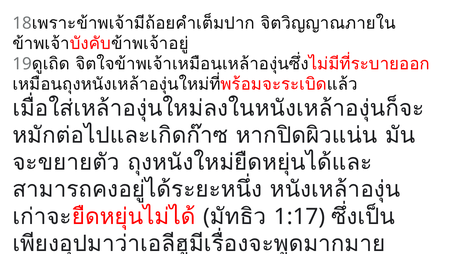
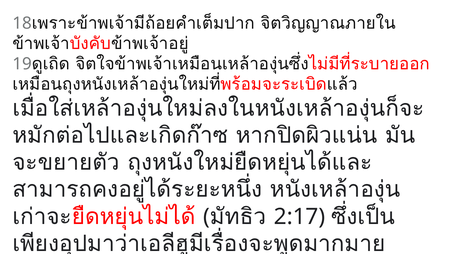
1:17: 1:17 -> 2:17 (300, 217)
